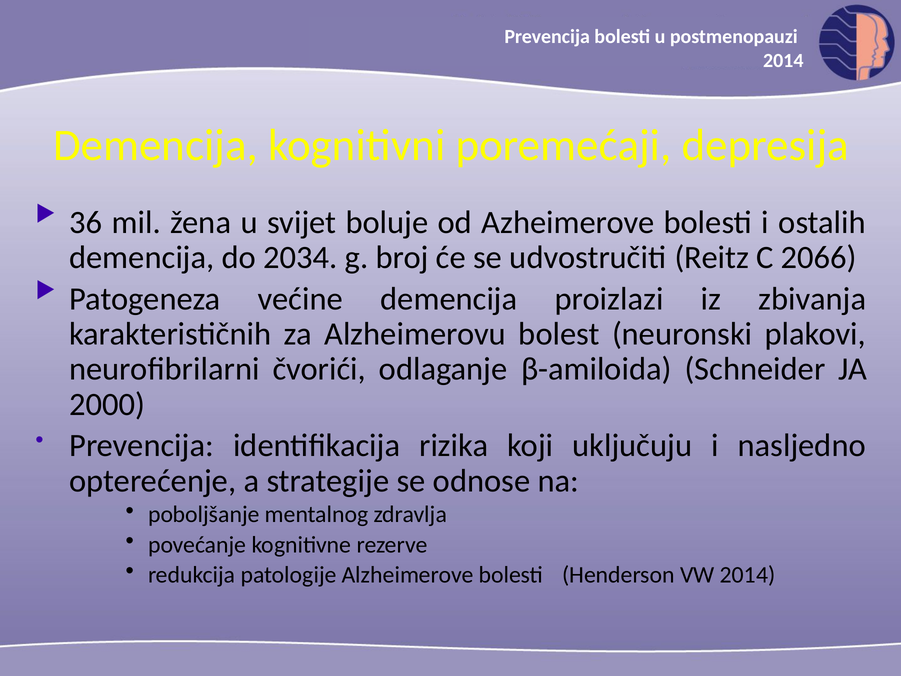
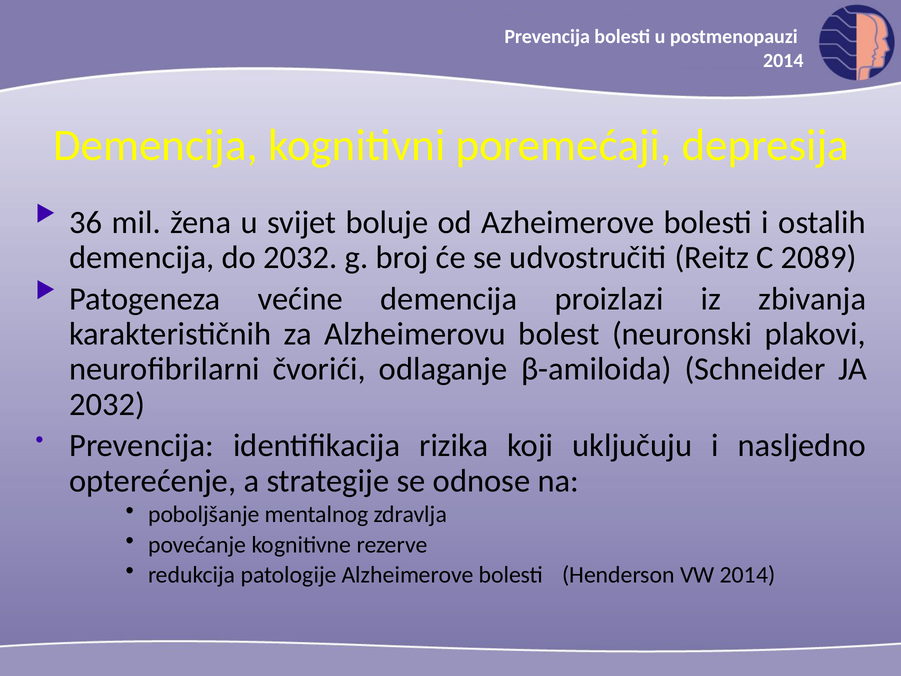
do 2034: 2034 -> 2032 (300, 257)
2066: 2066 -> 2089 (819, 257)
2000: 2000 -> 2032 (107, 404)
